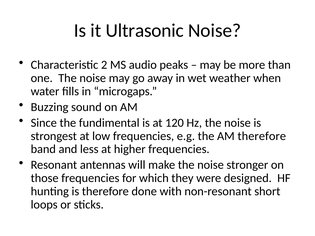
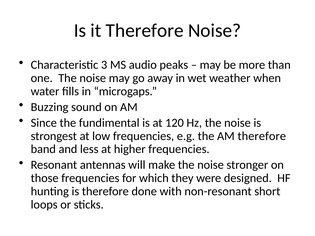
it Ultrasonic: Ultrasonic -> Therefore (145, 30)
2: 2 -> 3 (104, 65)
